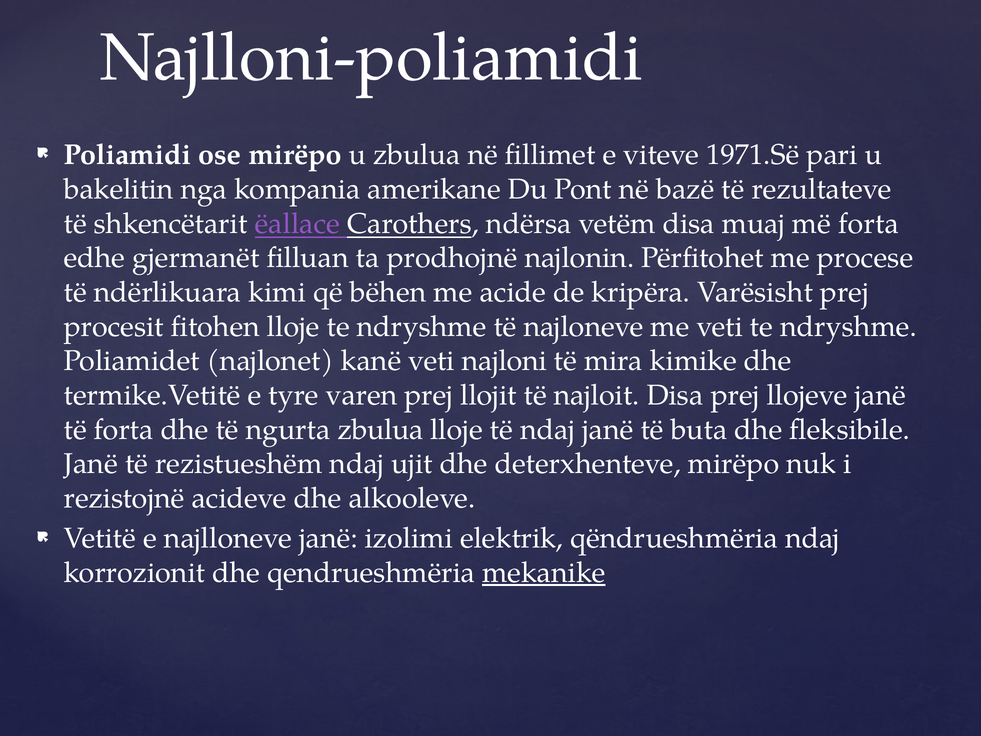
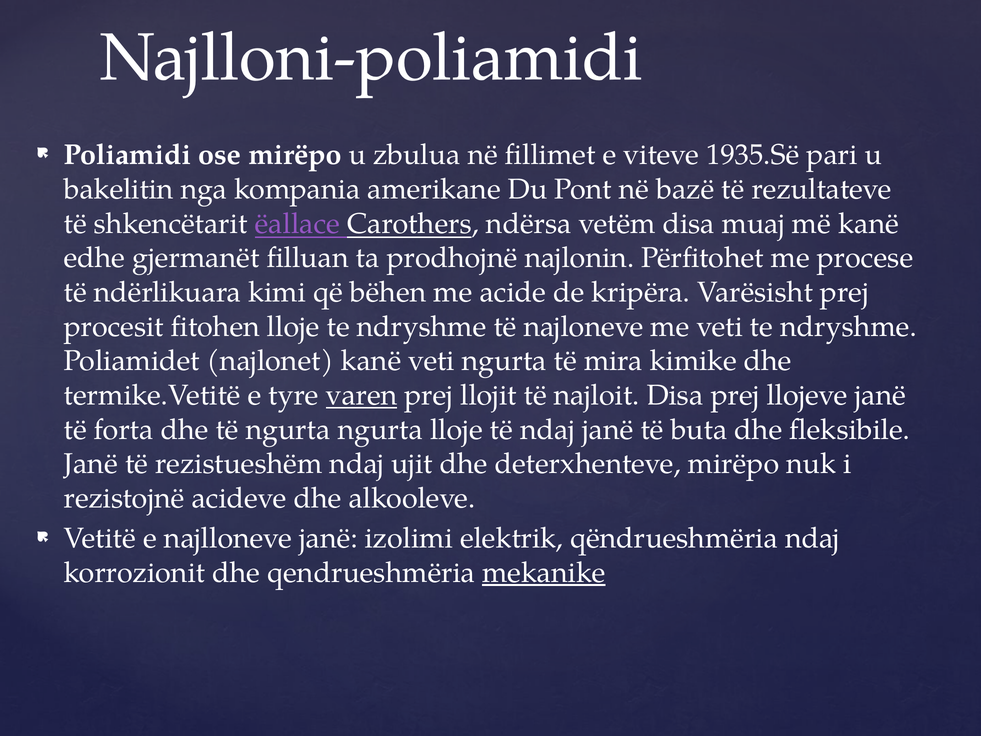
1971.Së: 1971.Së -> 1935.Së (753, 155)
më forta: forta -> kanë (869, 224)
veti najloni: najloni -> ngurta (504, 361)
varen underline: none -> present (361, 395)
ngurta zbulua: zbulua -> ngurta (380, 430)
